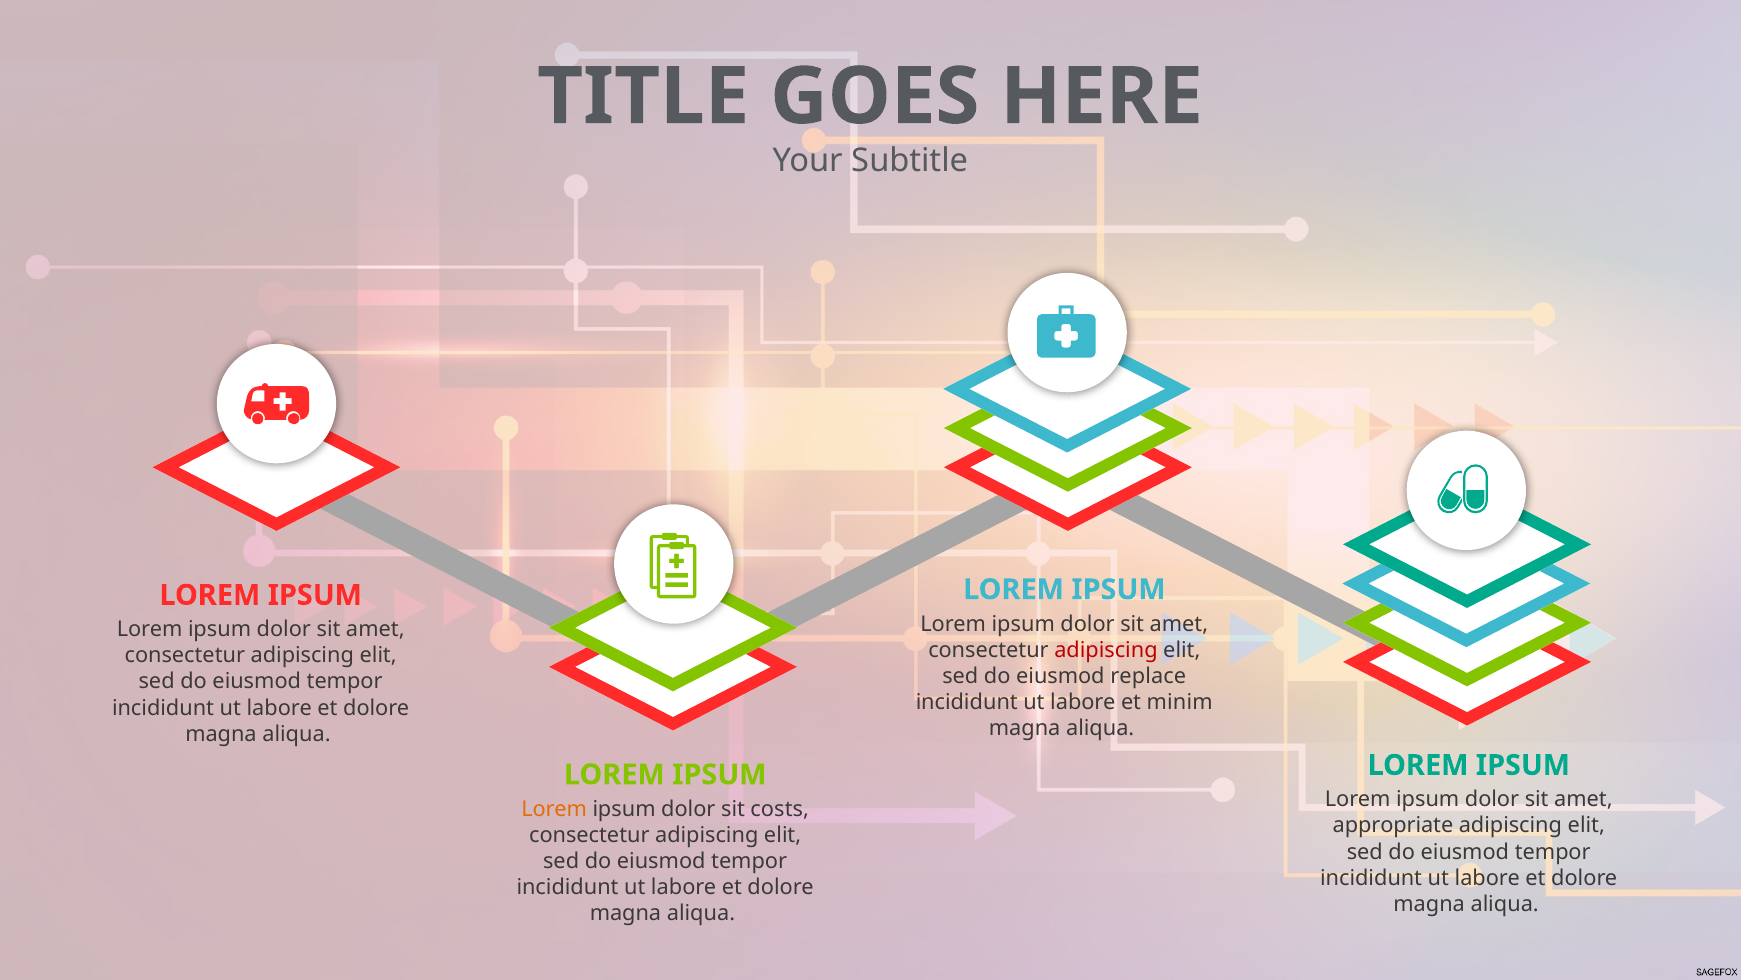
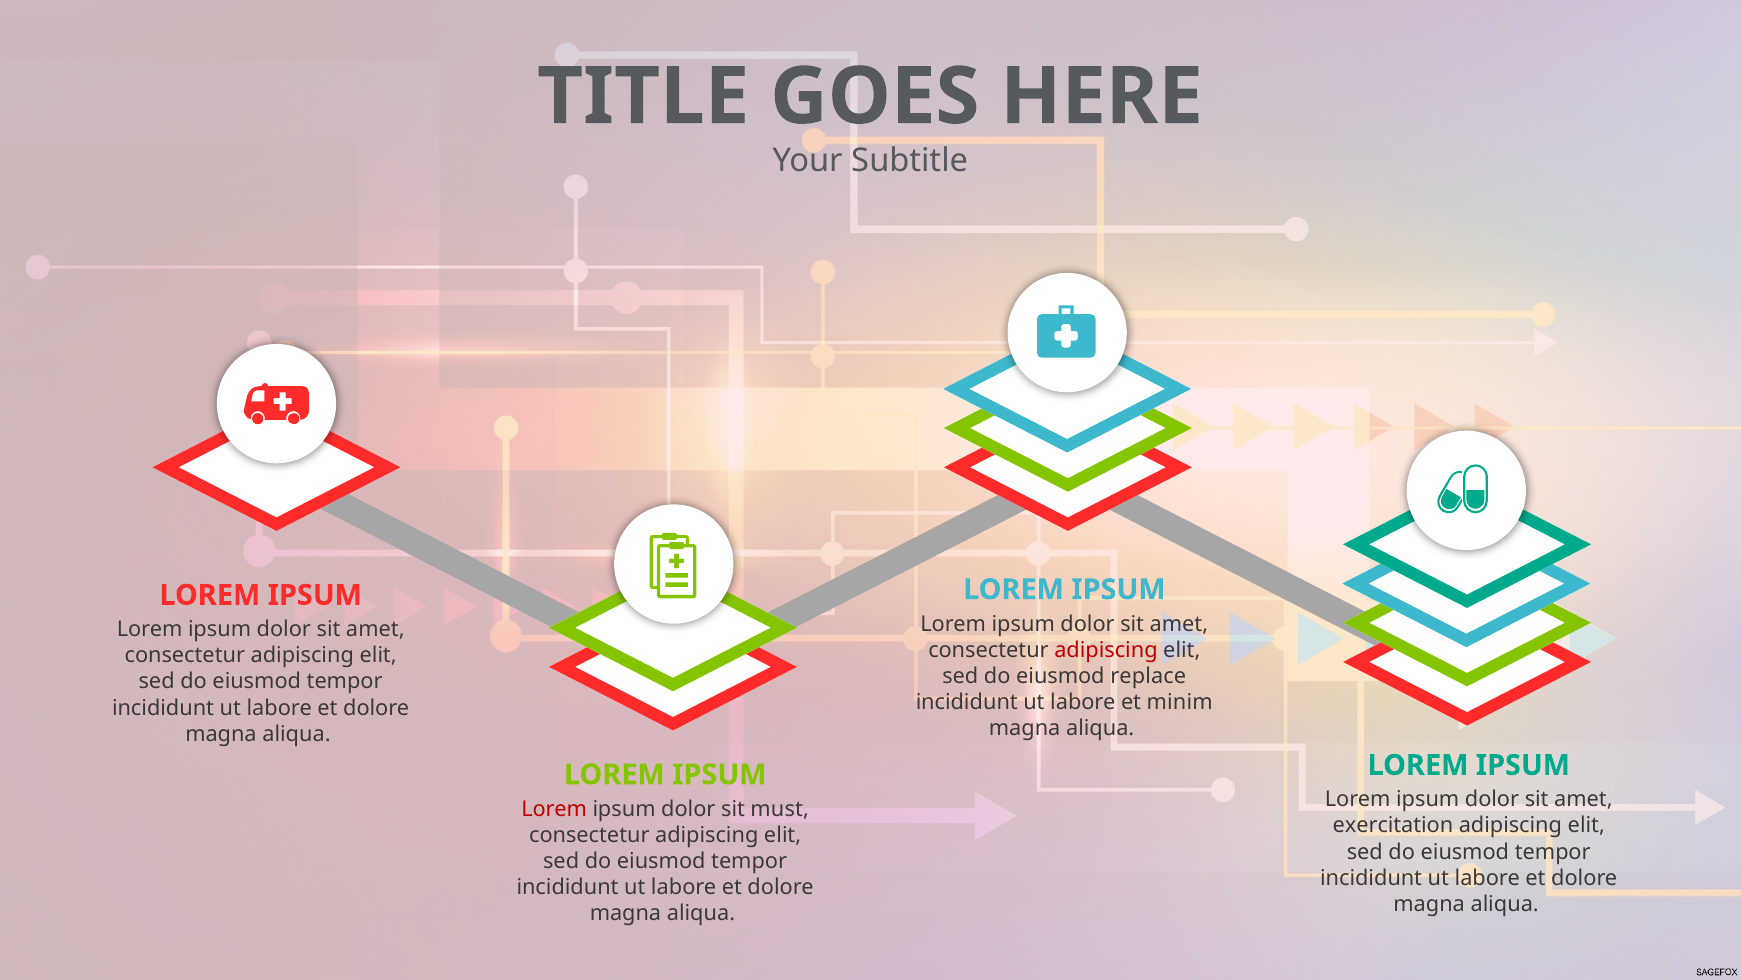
Lorem colour: orange -> red (554, 808)
costs: costs -> must (780, 808)
appropriate: appropriate -> exercitation (1393, 825)
